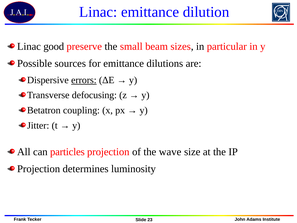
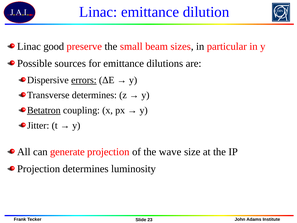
Transverse defocusing: defocusing -> determines (94, 95)
Betatron underline: none -> present (44, 110)
particles: particles -> generate (67, 152)
